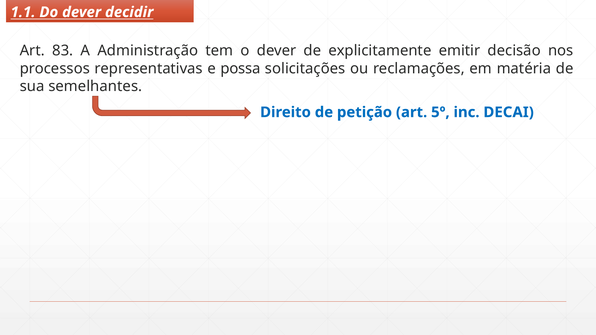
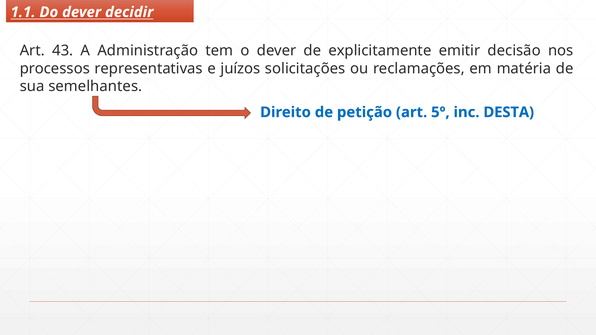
83: 83 -> 43 (63, 51)
possa: possa -> juízos (240, 68)
DECAI: DECAI -> DESTA (509, 112)
